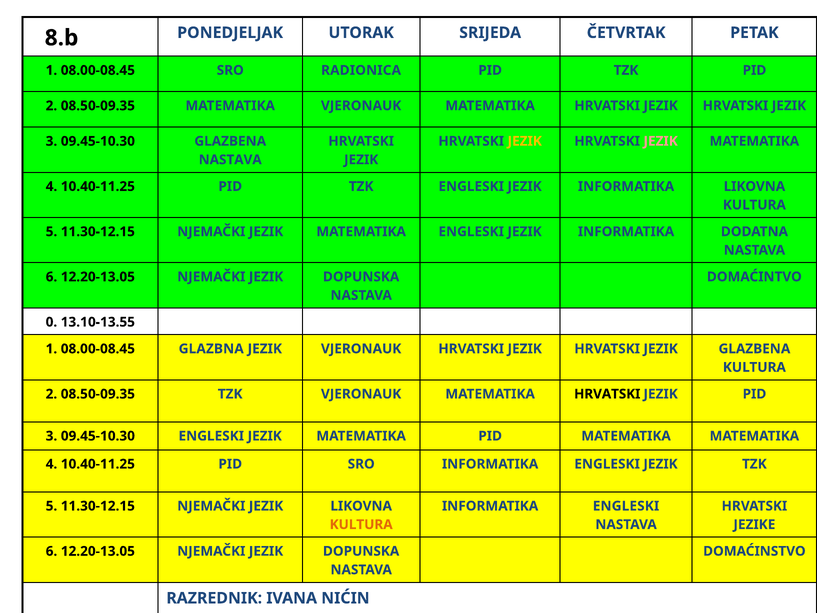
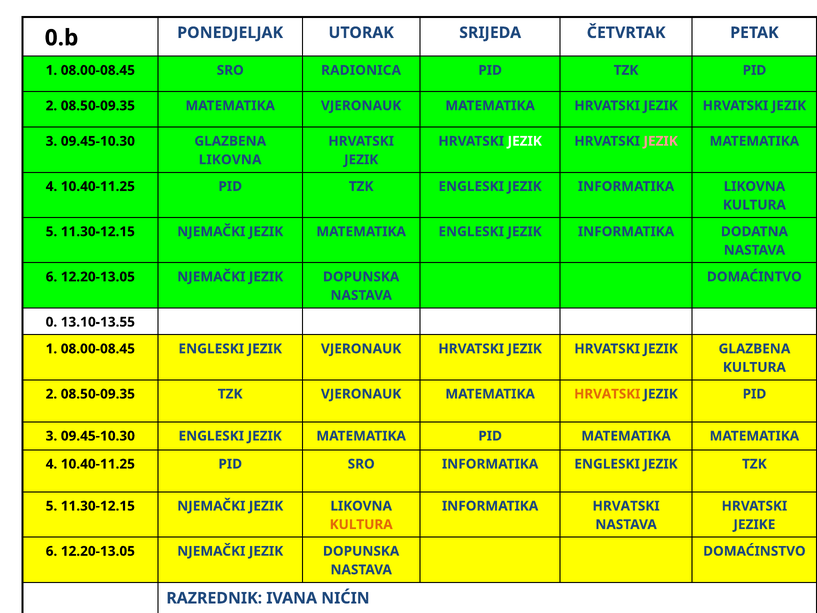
8.b: 8.b -> 0.b (62, 38)
JEZIK colour: yellow -> white (525, 141)
NASTAVA: NASTAVA -> LIKOVNA (230, 160)
08.00-08.45 GLAZBNA: GLAZBNA -> ENGLESKI (211, 349)
HRVATSKI colour: black -> orange (607, 394)
ENGLESKI: ENGLESKI -> HRVATSKI (626, 506)
